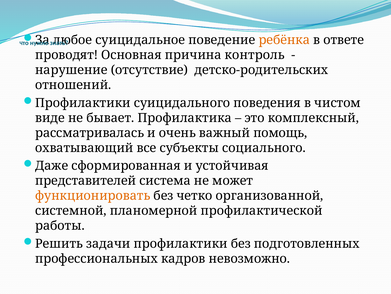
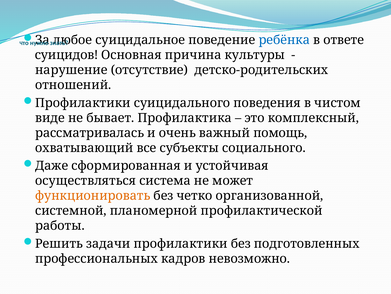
ребёнка colour: orange -> blue (284, 40)
проводят: проводят -> суицидов (67, 55)
контроль: контроль -> культуры (255, 55)
представителей: представителей -> осуществляться (86, 180)
